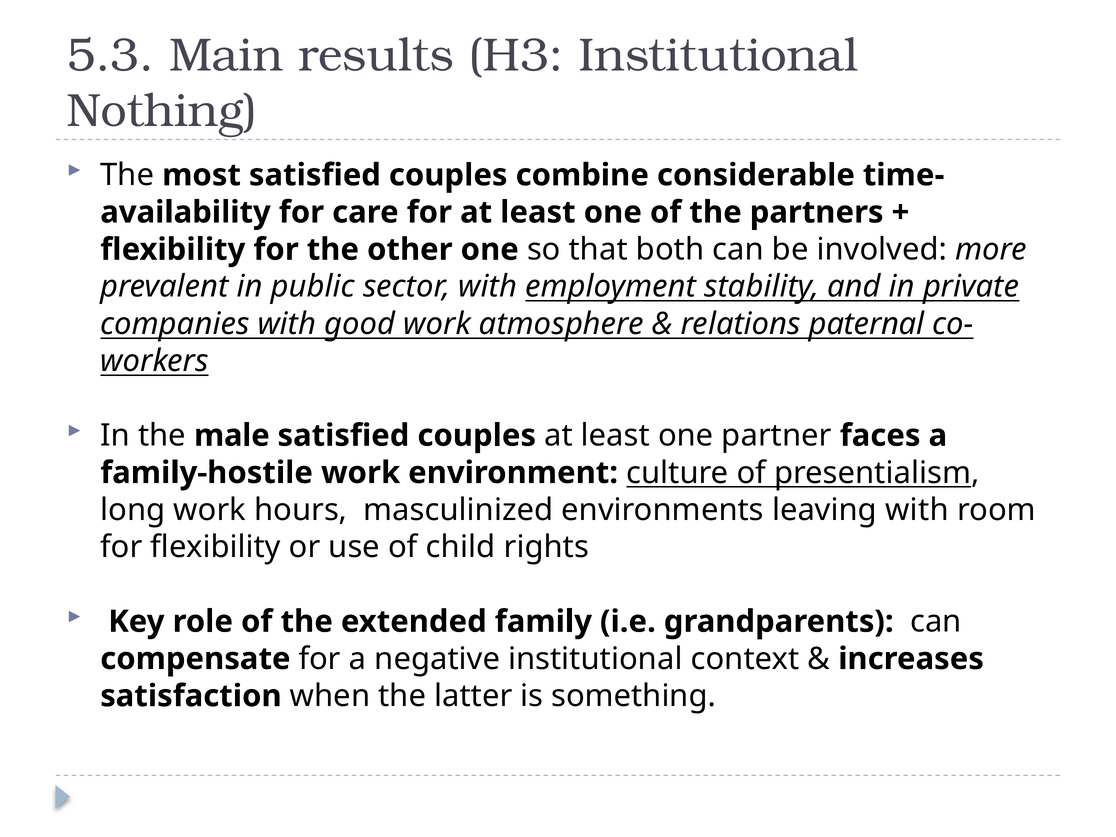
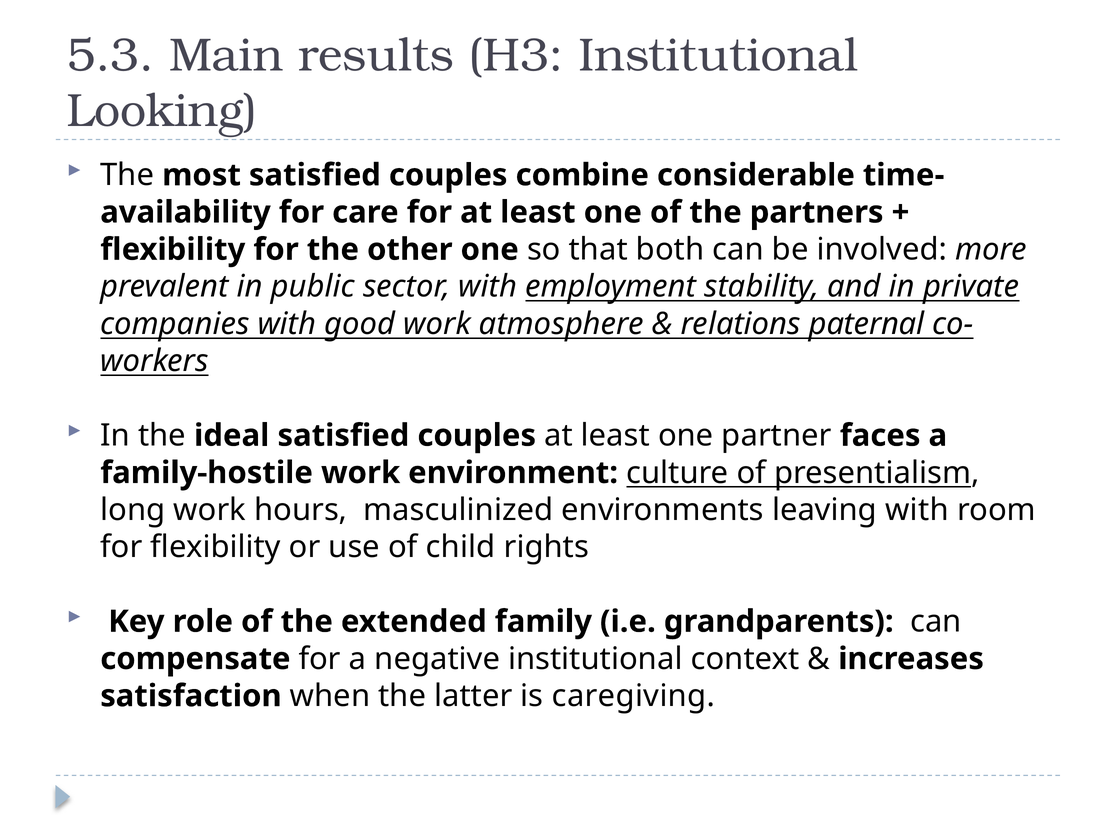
Nothing: Nothing -> Looking (162, 111)
male: male -> ideal (232, 436)
something: something -> caregiving (633, 696)
